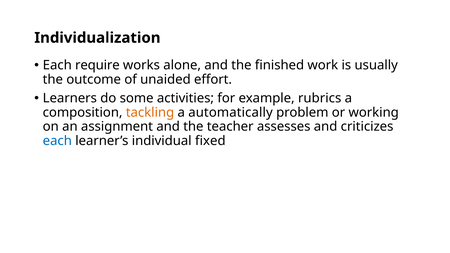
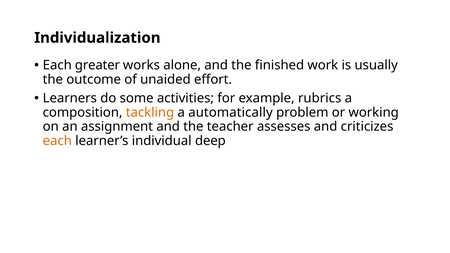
require: require -> greater (97, 65)
each colour: blue -> orange (57, 141)
fixed: fixed -> deep (210, 141)
